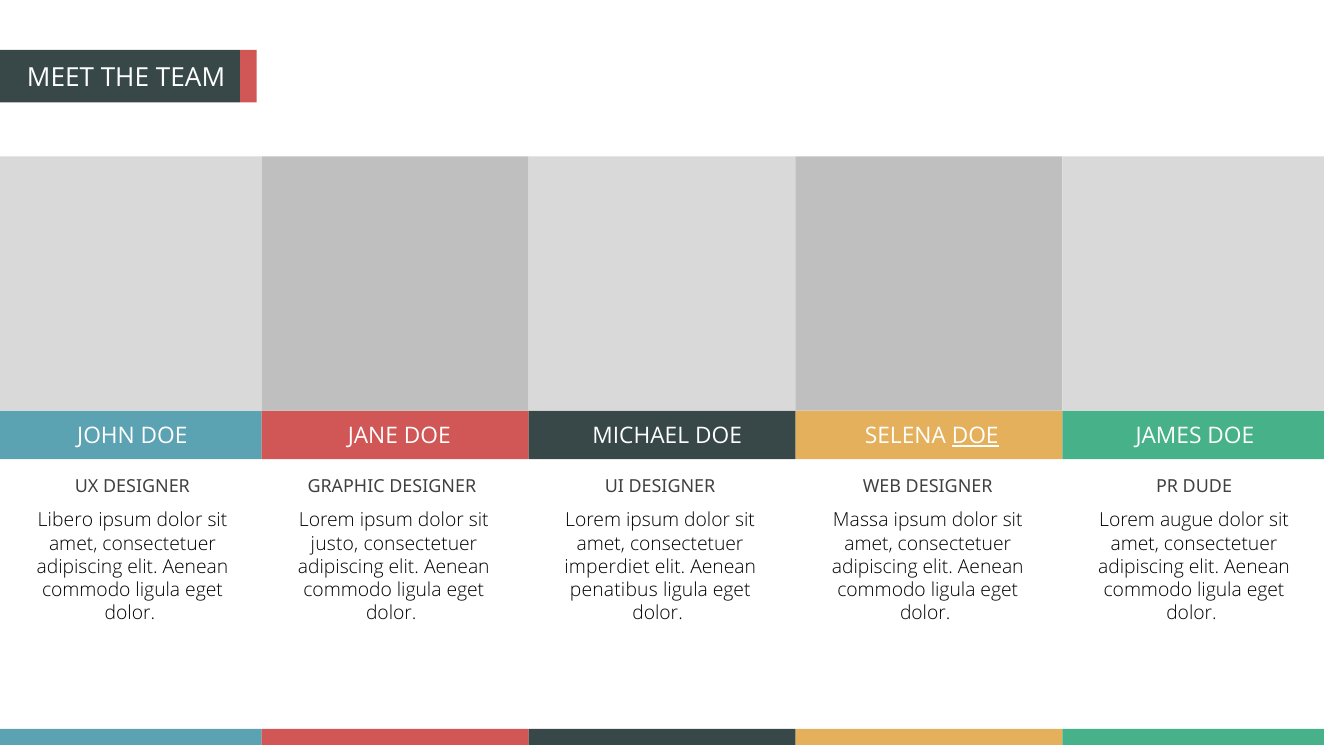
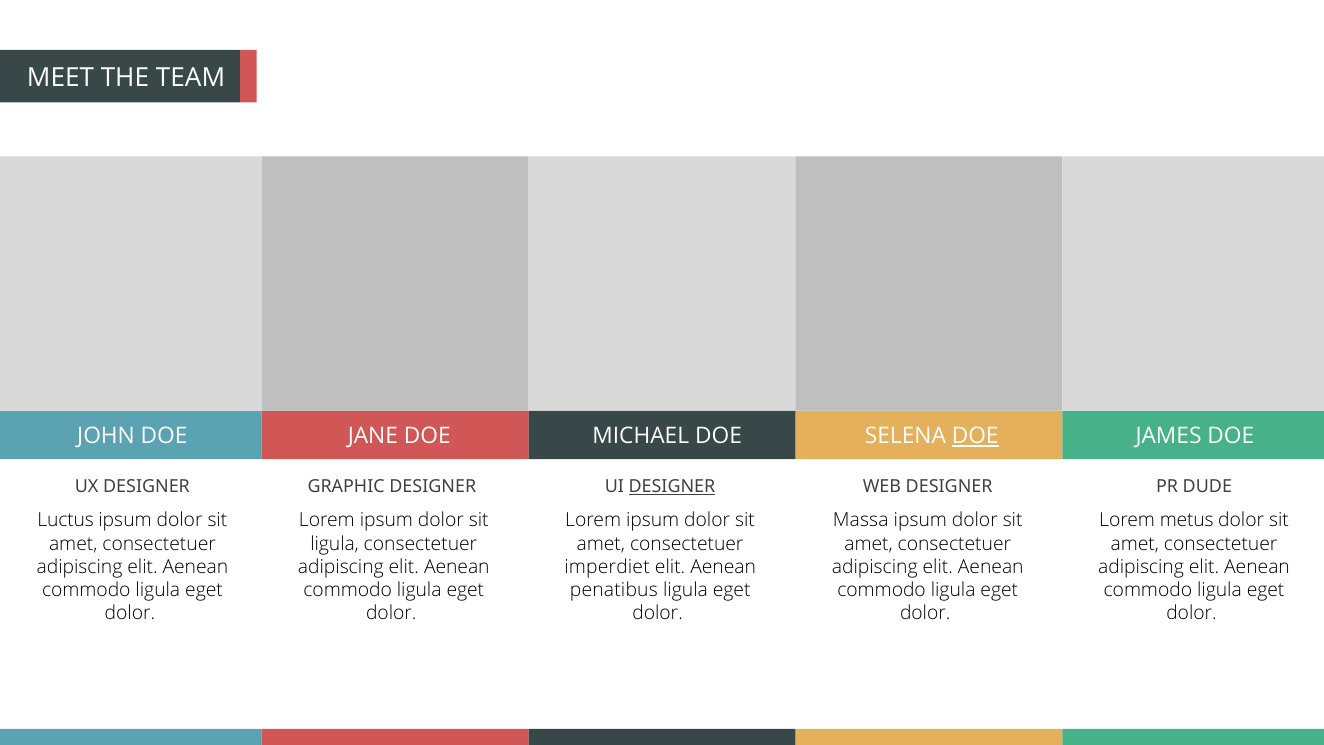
DESIGNER underline: none -> present (672, 487)
Libero: Libero -> Luctus (66, 520)
augue: augue -> metus (1187, 520)
justo: justo -> ligula (335, 544)
